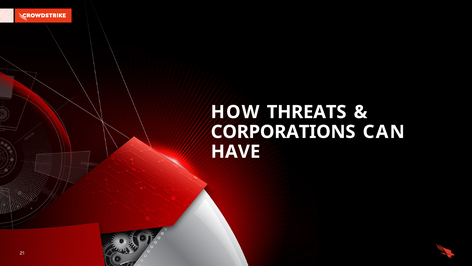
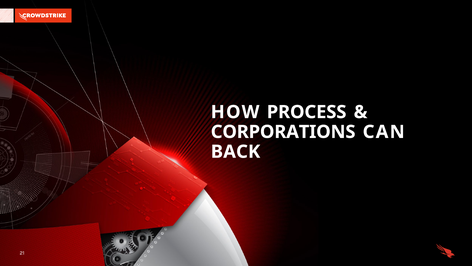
THREATS: THREATS -> PROCESS (307, 112)
HAVE: HAVE -> BACK (236, 151)
